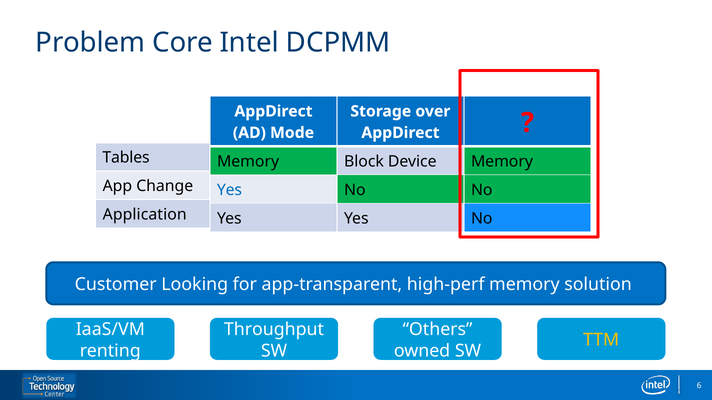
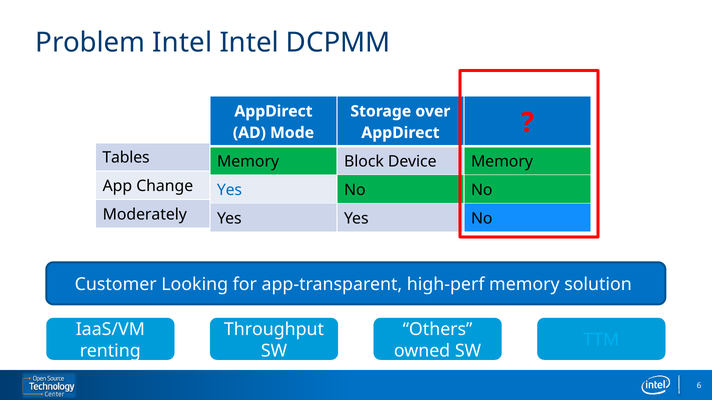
Problem Core: Core -> Intel (182, 43)
Application: Application -> Moderately (145, 215)
TTM colour: yellow -> light blue (601, 341)
